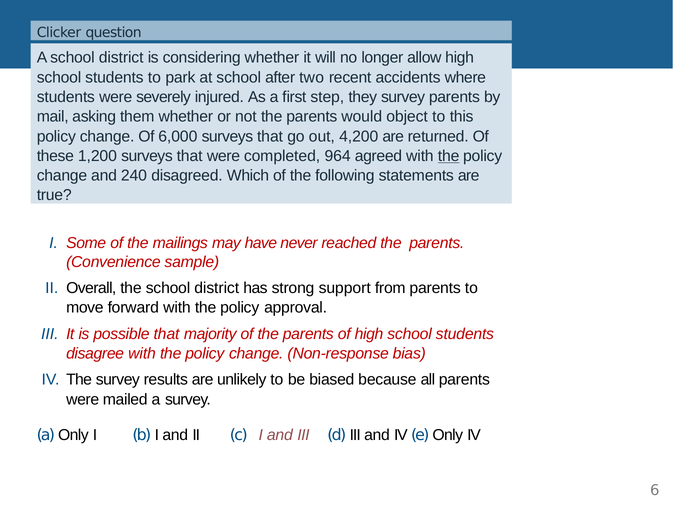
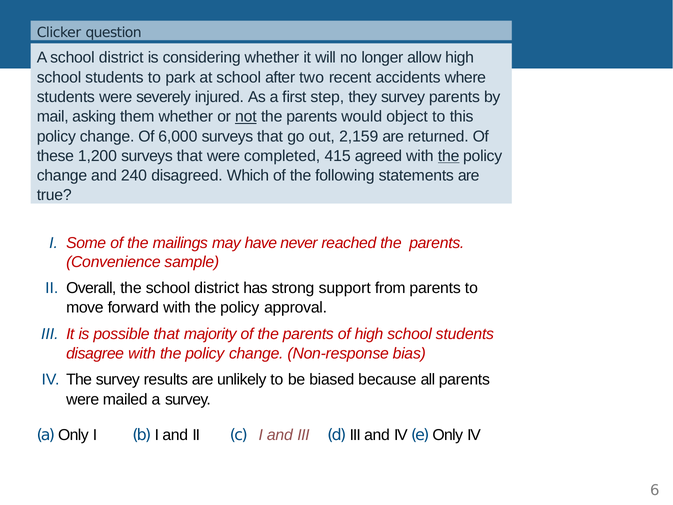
not underline: none -> present (246, 117)
4,200: 4,200 -> 2,159 (359, 136)
964: 964 -> 415 (338, 156)
